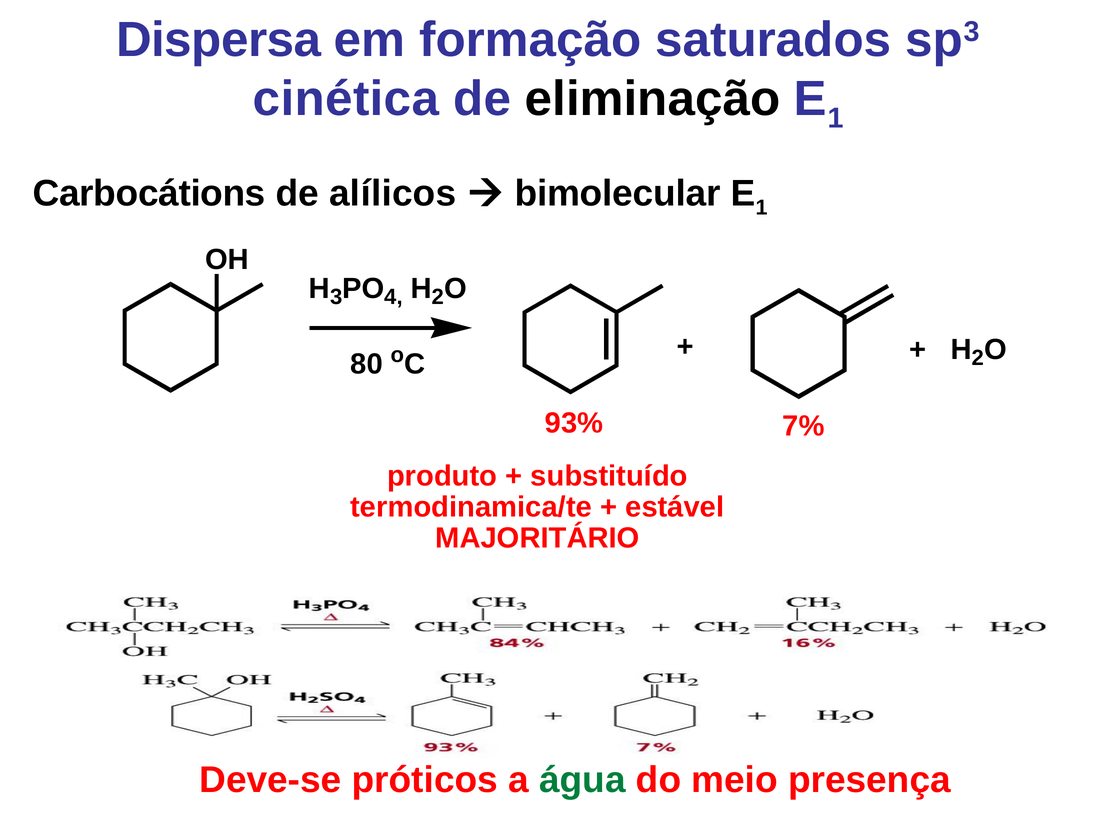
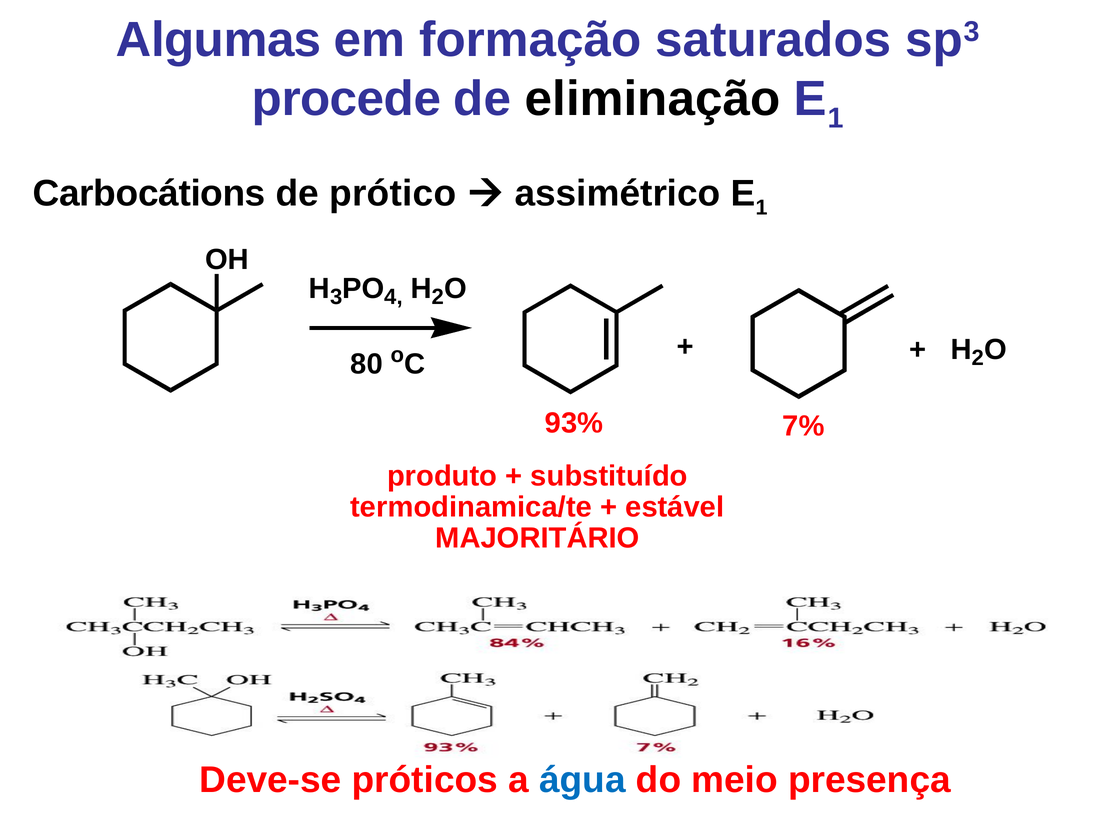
Dispersa: Dispersa -> Algumas (219, 40)
cinética: cinética -> procede (347, 99)
alílicos: alílicos -> prótico (393, 193)
bimolecular: bimolecular -> assimétrico (618, 193)
água colour: green -> blue (582, 780)
